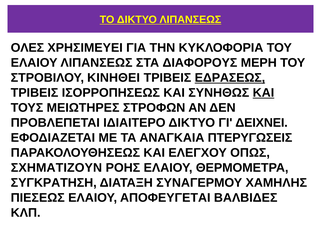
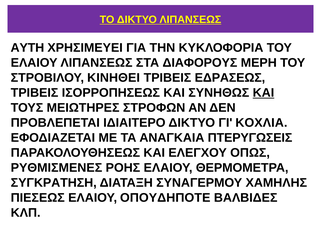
ΟΛΕΣ: ΟΛΕΣ -> ΑΥΤΗ (27, 48)
ΕΔΡΑΣΕΩΣ underline: present -> none (230, 78)
ΔΕΙΧΝΕΙ: ΔΕΙΧΝΕΙ -> ΚΟΧΛΙΑ (261, 123)
ΣΧΗΜΑΤΙΖΟΥΝ: ΣΧΗΜΑΤΙΖΟΥΝ -> ΡΥΘΜΙΣΜΕΝΕΣ (56, 168)
ΑΠΟΦΕΥΓΕΤΑΙ: ΑΠΟΦΕΥΓΕΤΑΙ -> ΟΠΟΥΔΗΠΟΤΕ (165, 197)
